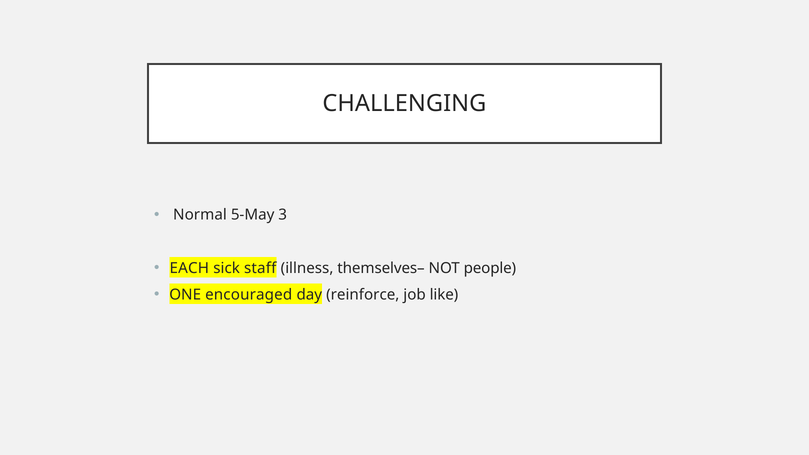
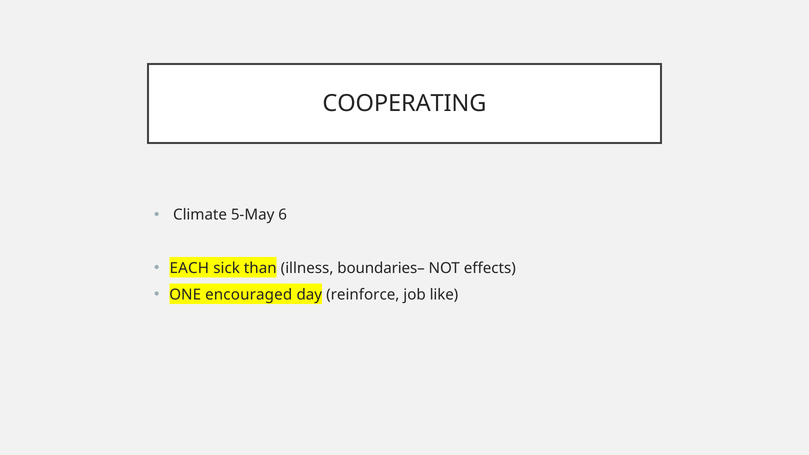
CHALLENGING: CHALLENGING -> COOPERATING (404, 103)
Normal: Normal -> Climate (200, 215)
3: 3 -> 6 (283, 215)
staff: staff -> than (260, 268)
themselves–: themselves– -> boundaries– (381, 268)
people: people -> effects (490, 268)
